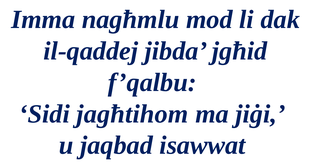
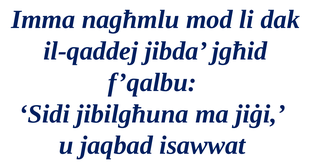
jagħtihom: jagħtihom -> jibilgħuna (132, 114)
